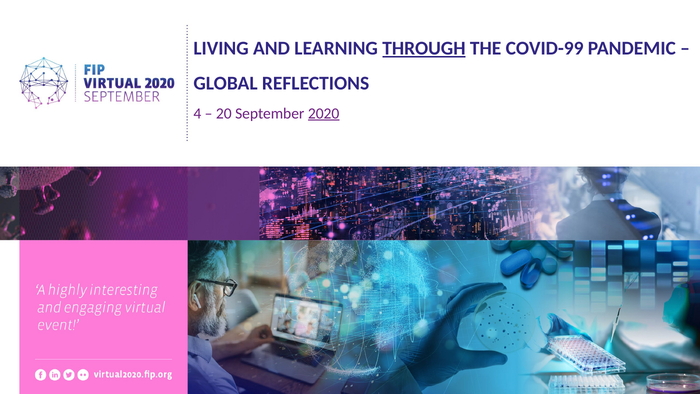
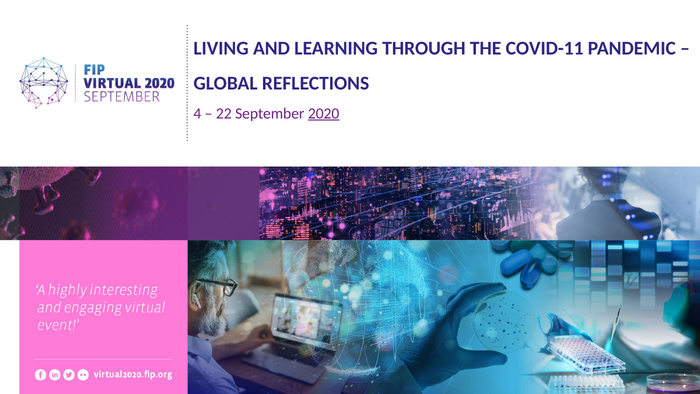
THROUGH underline: present -> none (424, 48)
COVID-99: COVID-99 -> COVID-11 (545, 48)
20: 20 -> 22 (224, 113)
